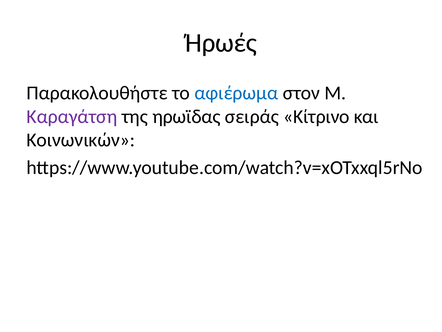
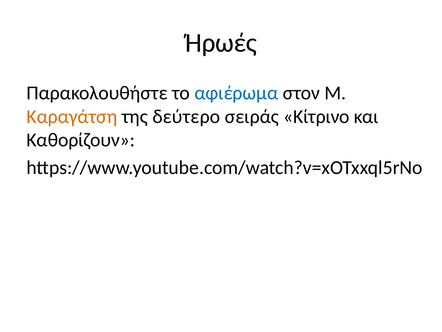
Καραγάτση colour: purple -> orange (72, 116)
ηρωϊδας: ηρωϊδας -> δεύτερο (186, 116)
Κοινωνικών: Κοινωνικών -> Καθορίζουν (81, 140)
